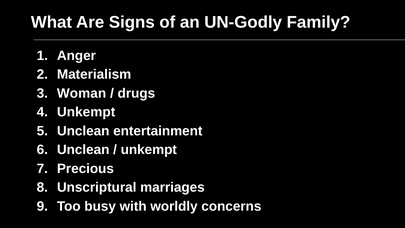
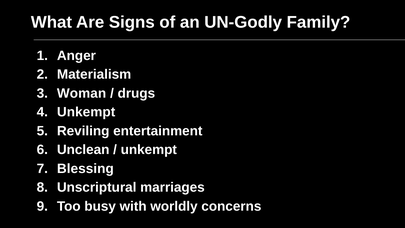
Unclean: Unclean -> Reviling (83, 131)
Precious: Precious -> Blessing (85, 168)
